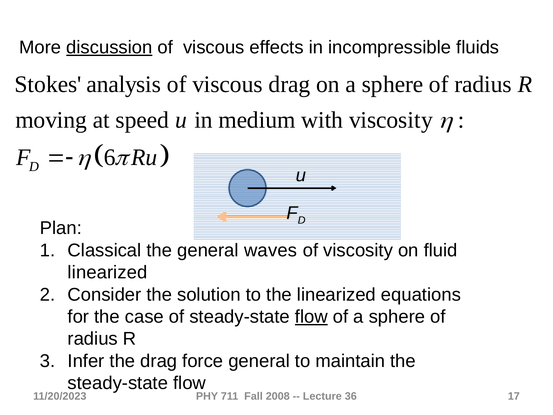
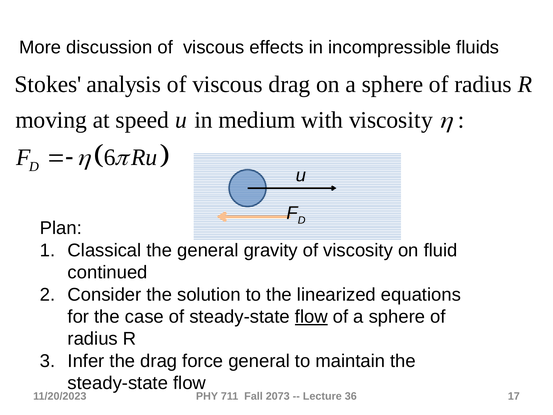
discussion underline: present -> none (109, 47)
waves: waves -> gravity (271, 250)
linearized: linearized -> continued (108, 272)
2008: 2008 -> 2073 (278, 396)
